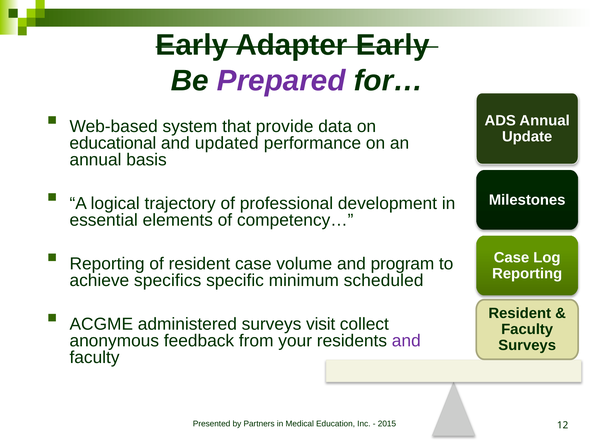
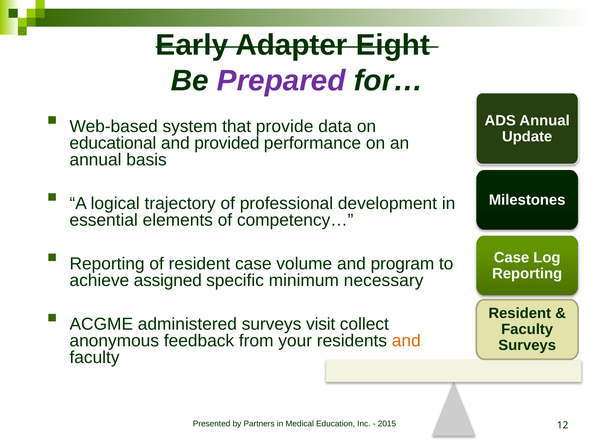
Adapter Early: Early -> Eight (393, 45)
updated: updated -> provided (227, 143)
specifics: specifics -> assigned (168, 281)
scheduled: scheduled -> necessary (384, 281)
and colour: purple -> orange (406, 341)
